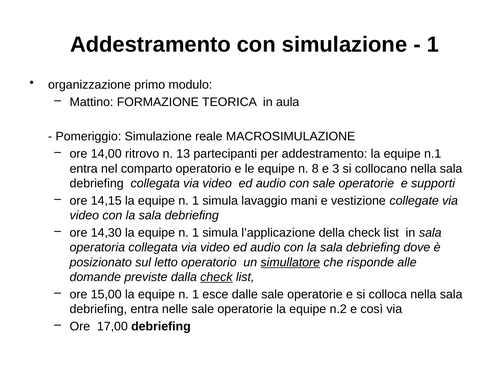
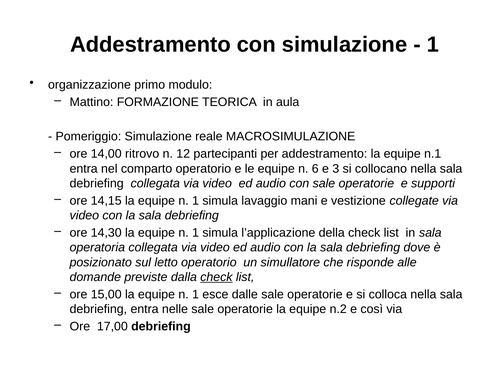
13: 13 -> 12 (183, 154)
8: 8 -> 6 (315, 168)
simullatore underline: present -> none (290, 262)
